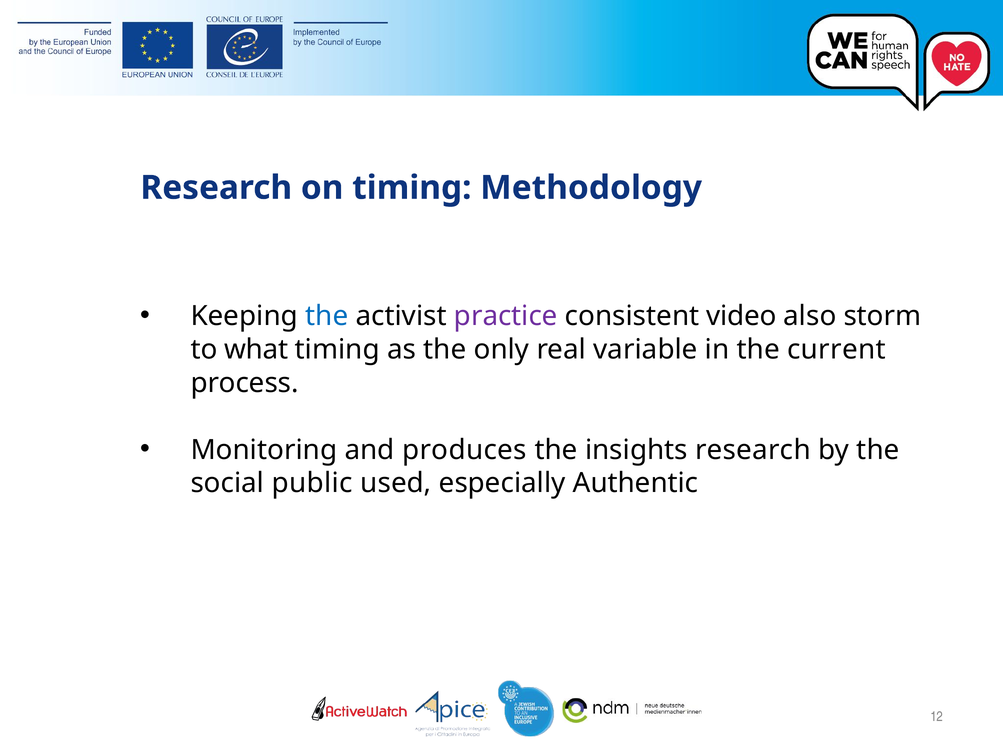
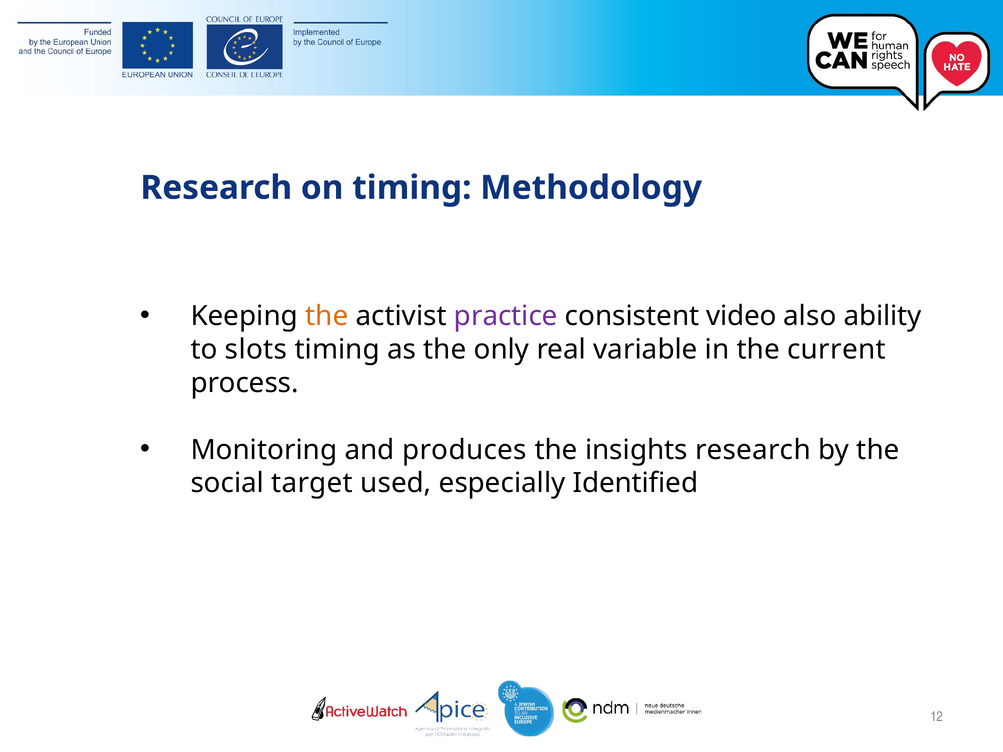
the colour: blue -> orange (327, 316)
storm: storm -> ability (883, 316)
what: what -> slots (256, 350)
public: public -> target (312, 483)
Authentic: Authentic -> Identified (636, 483)
